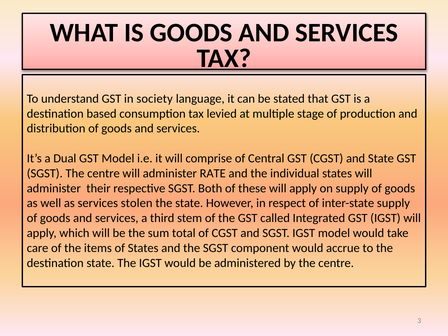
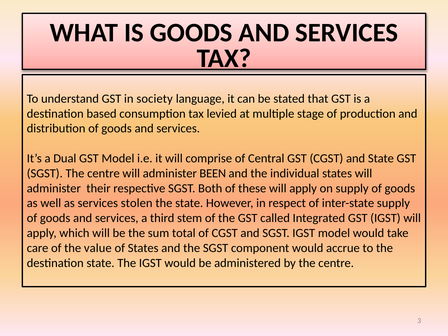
RATE: RATE -> BEEN (213, 173)
items: items -> value (98, 248)
